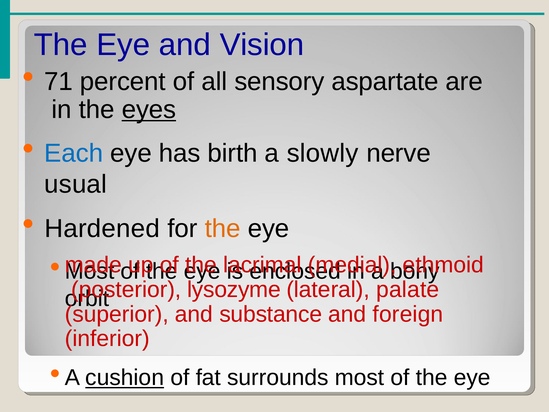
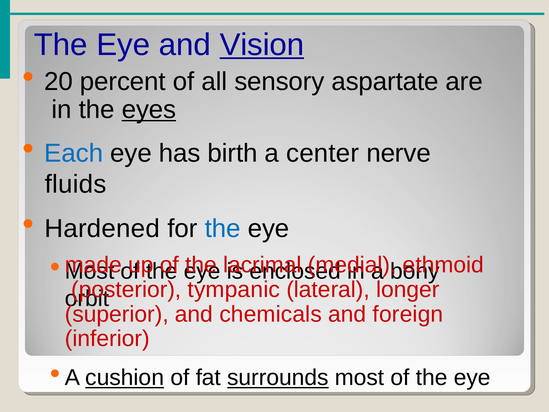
Vision underline: none -> present (262, 45)
71: 71 -> 20 (59, 81)
slowly: slowly -> center (323, 153)
usual: usual -> fluids (76, 184)
the colour: orange -> blue (223, 228)
lysozyme: lysozyme -> tympanic (234, 290)
palate: palate -> longer (408, 290)
substance: substance -> chemicals (271, 314)
surrounds underline: none -> present (278, 378)
